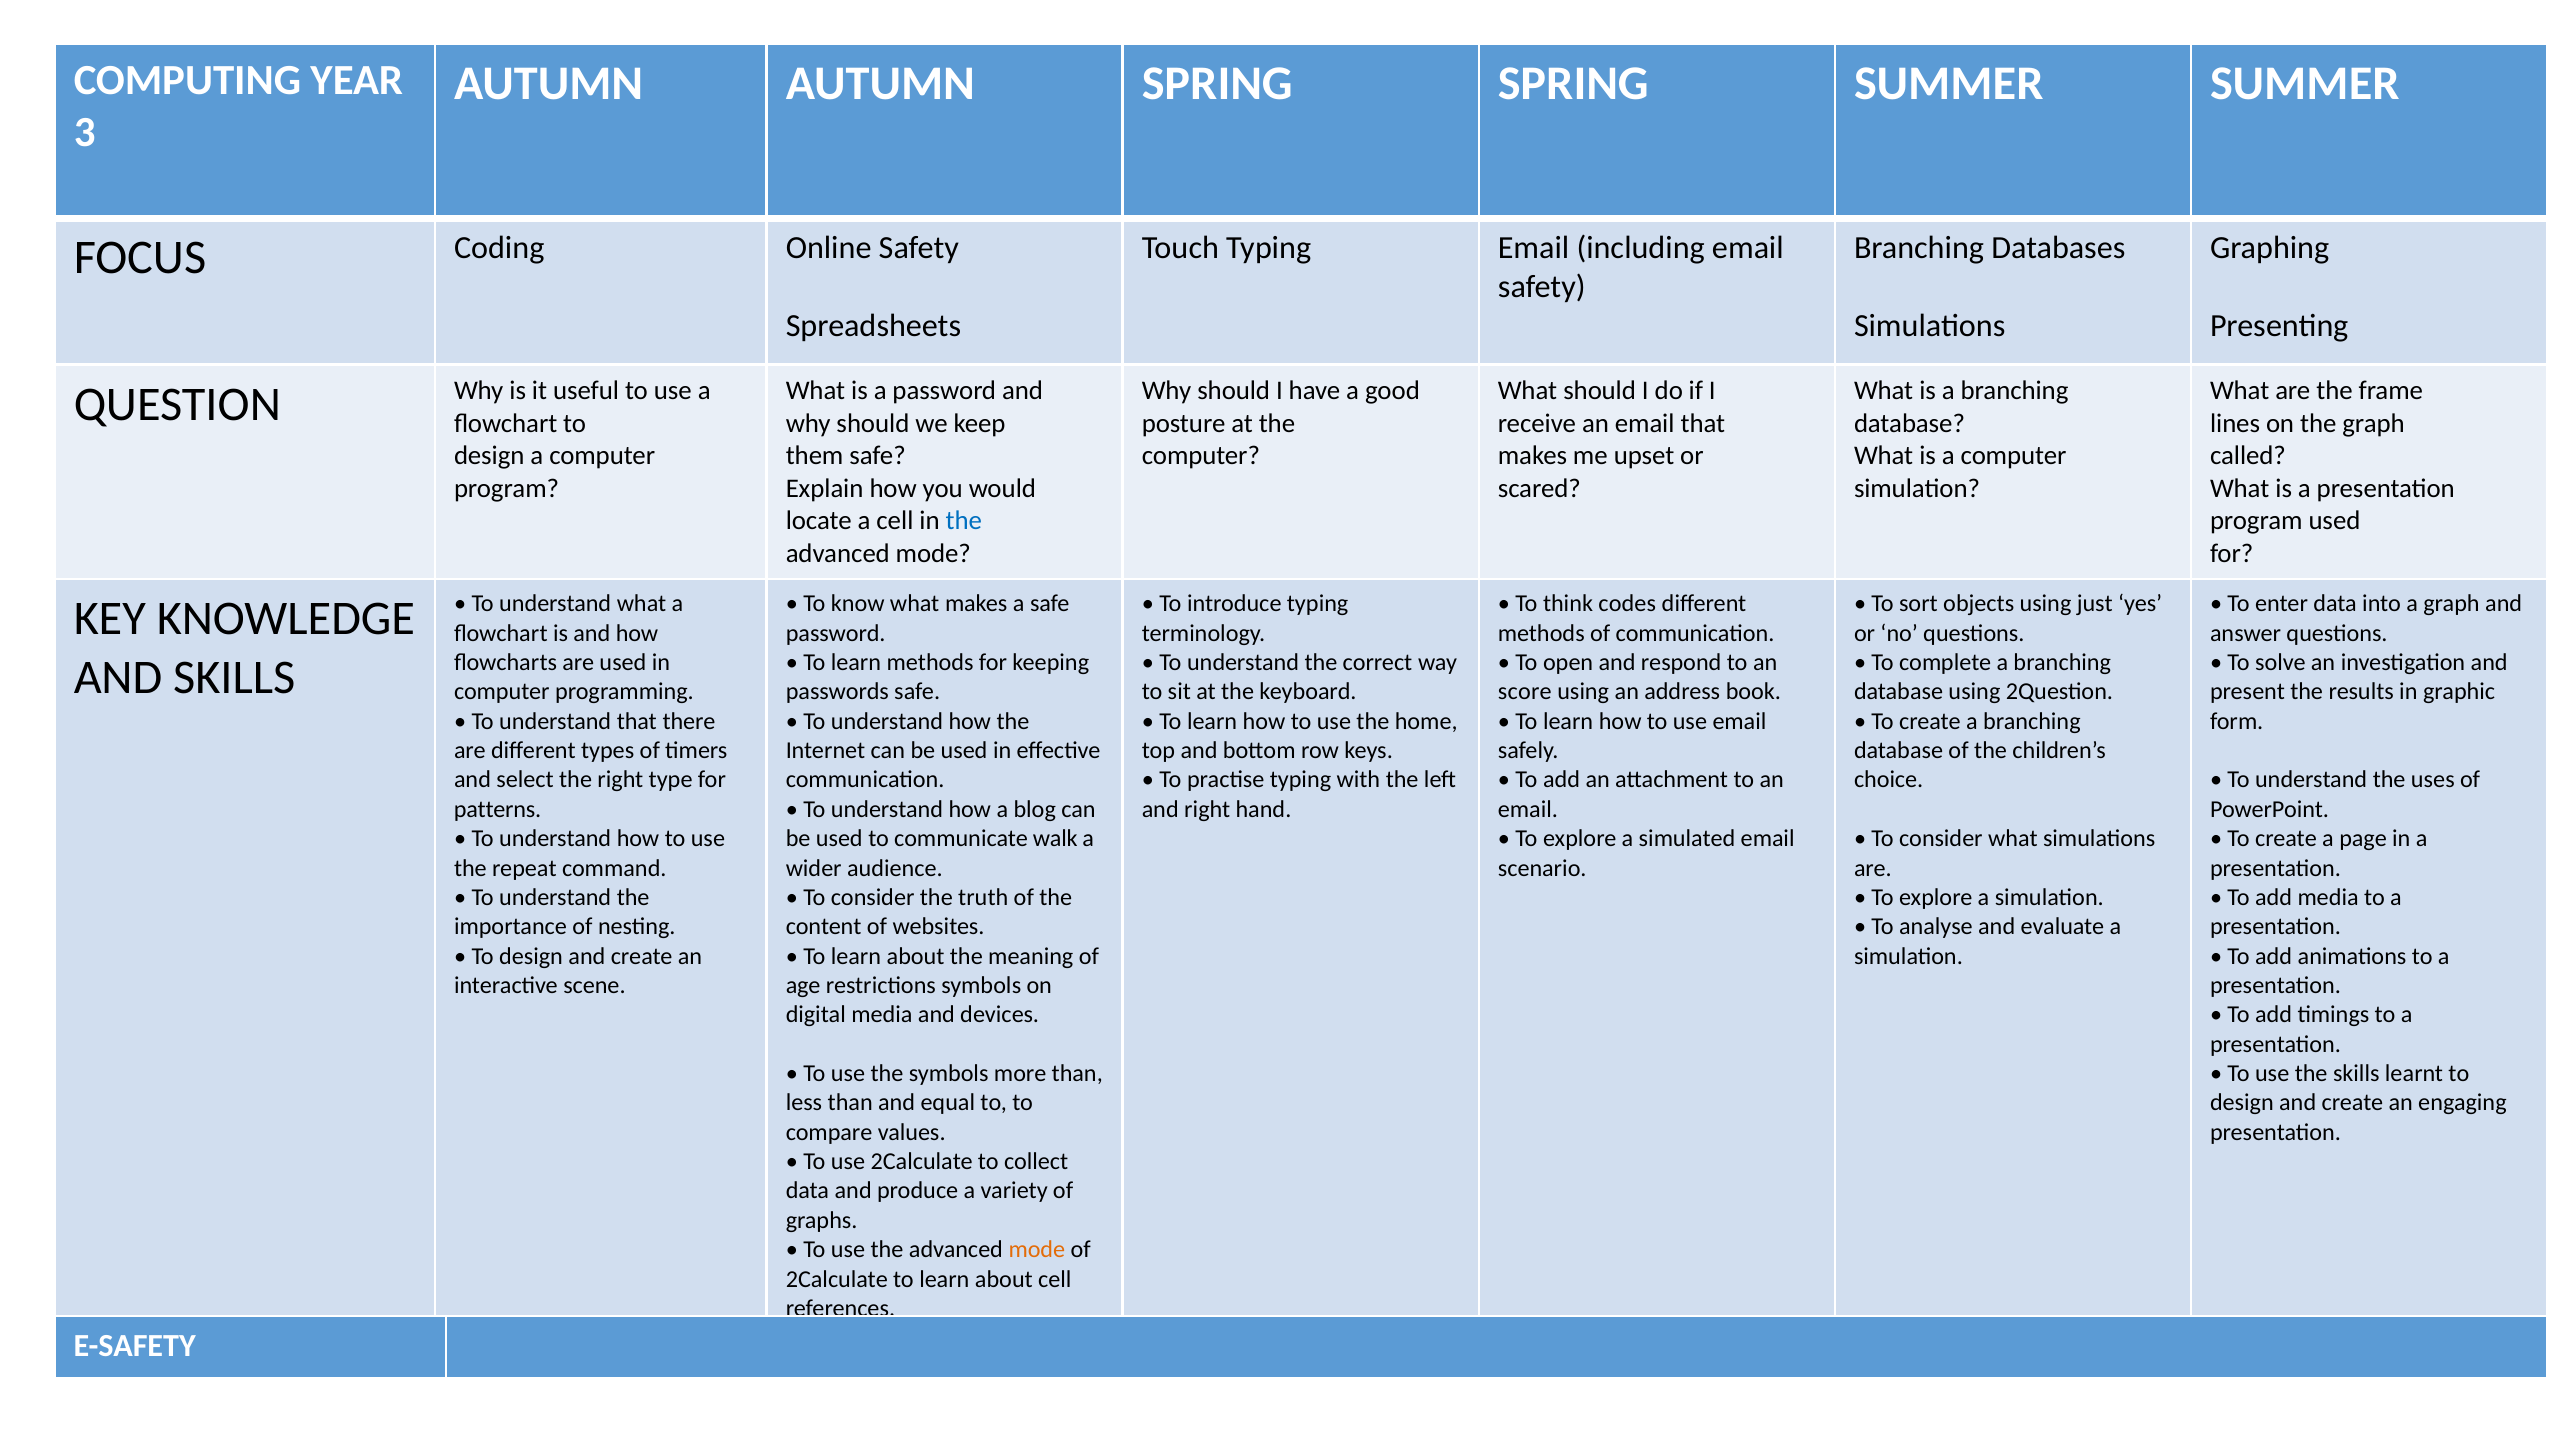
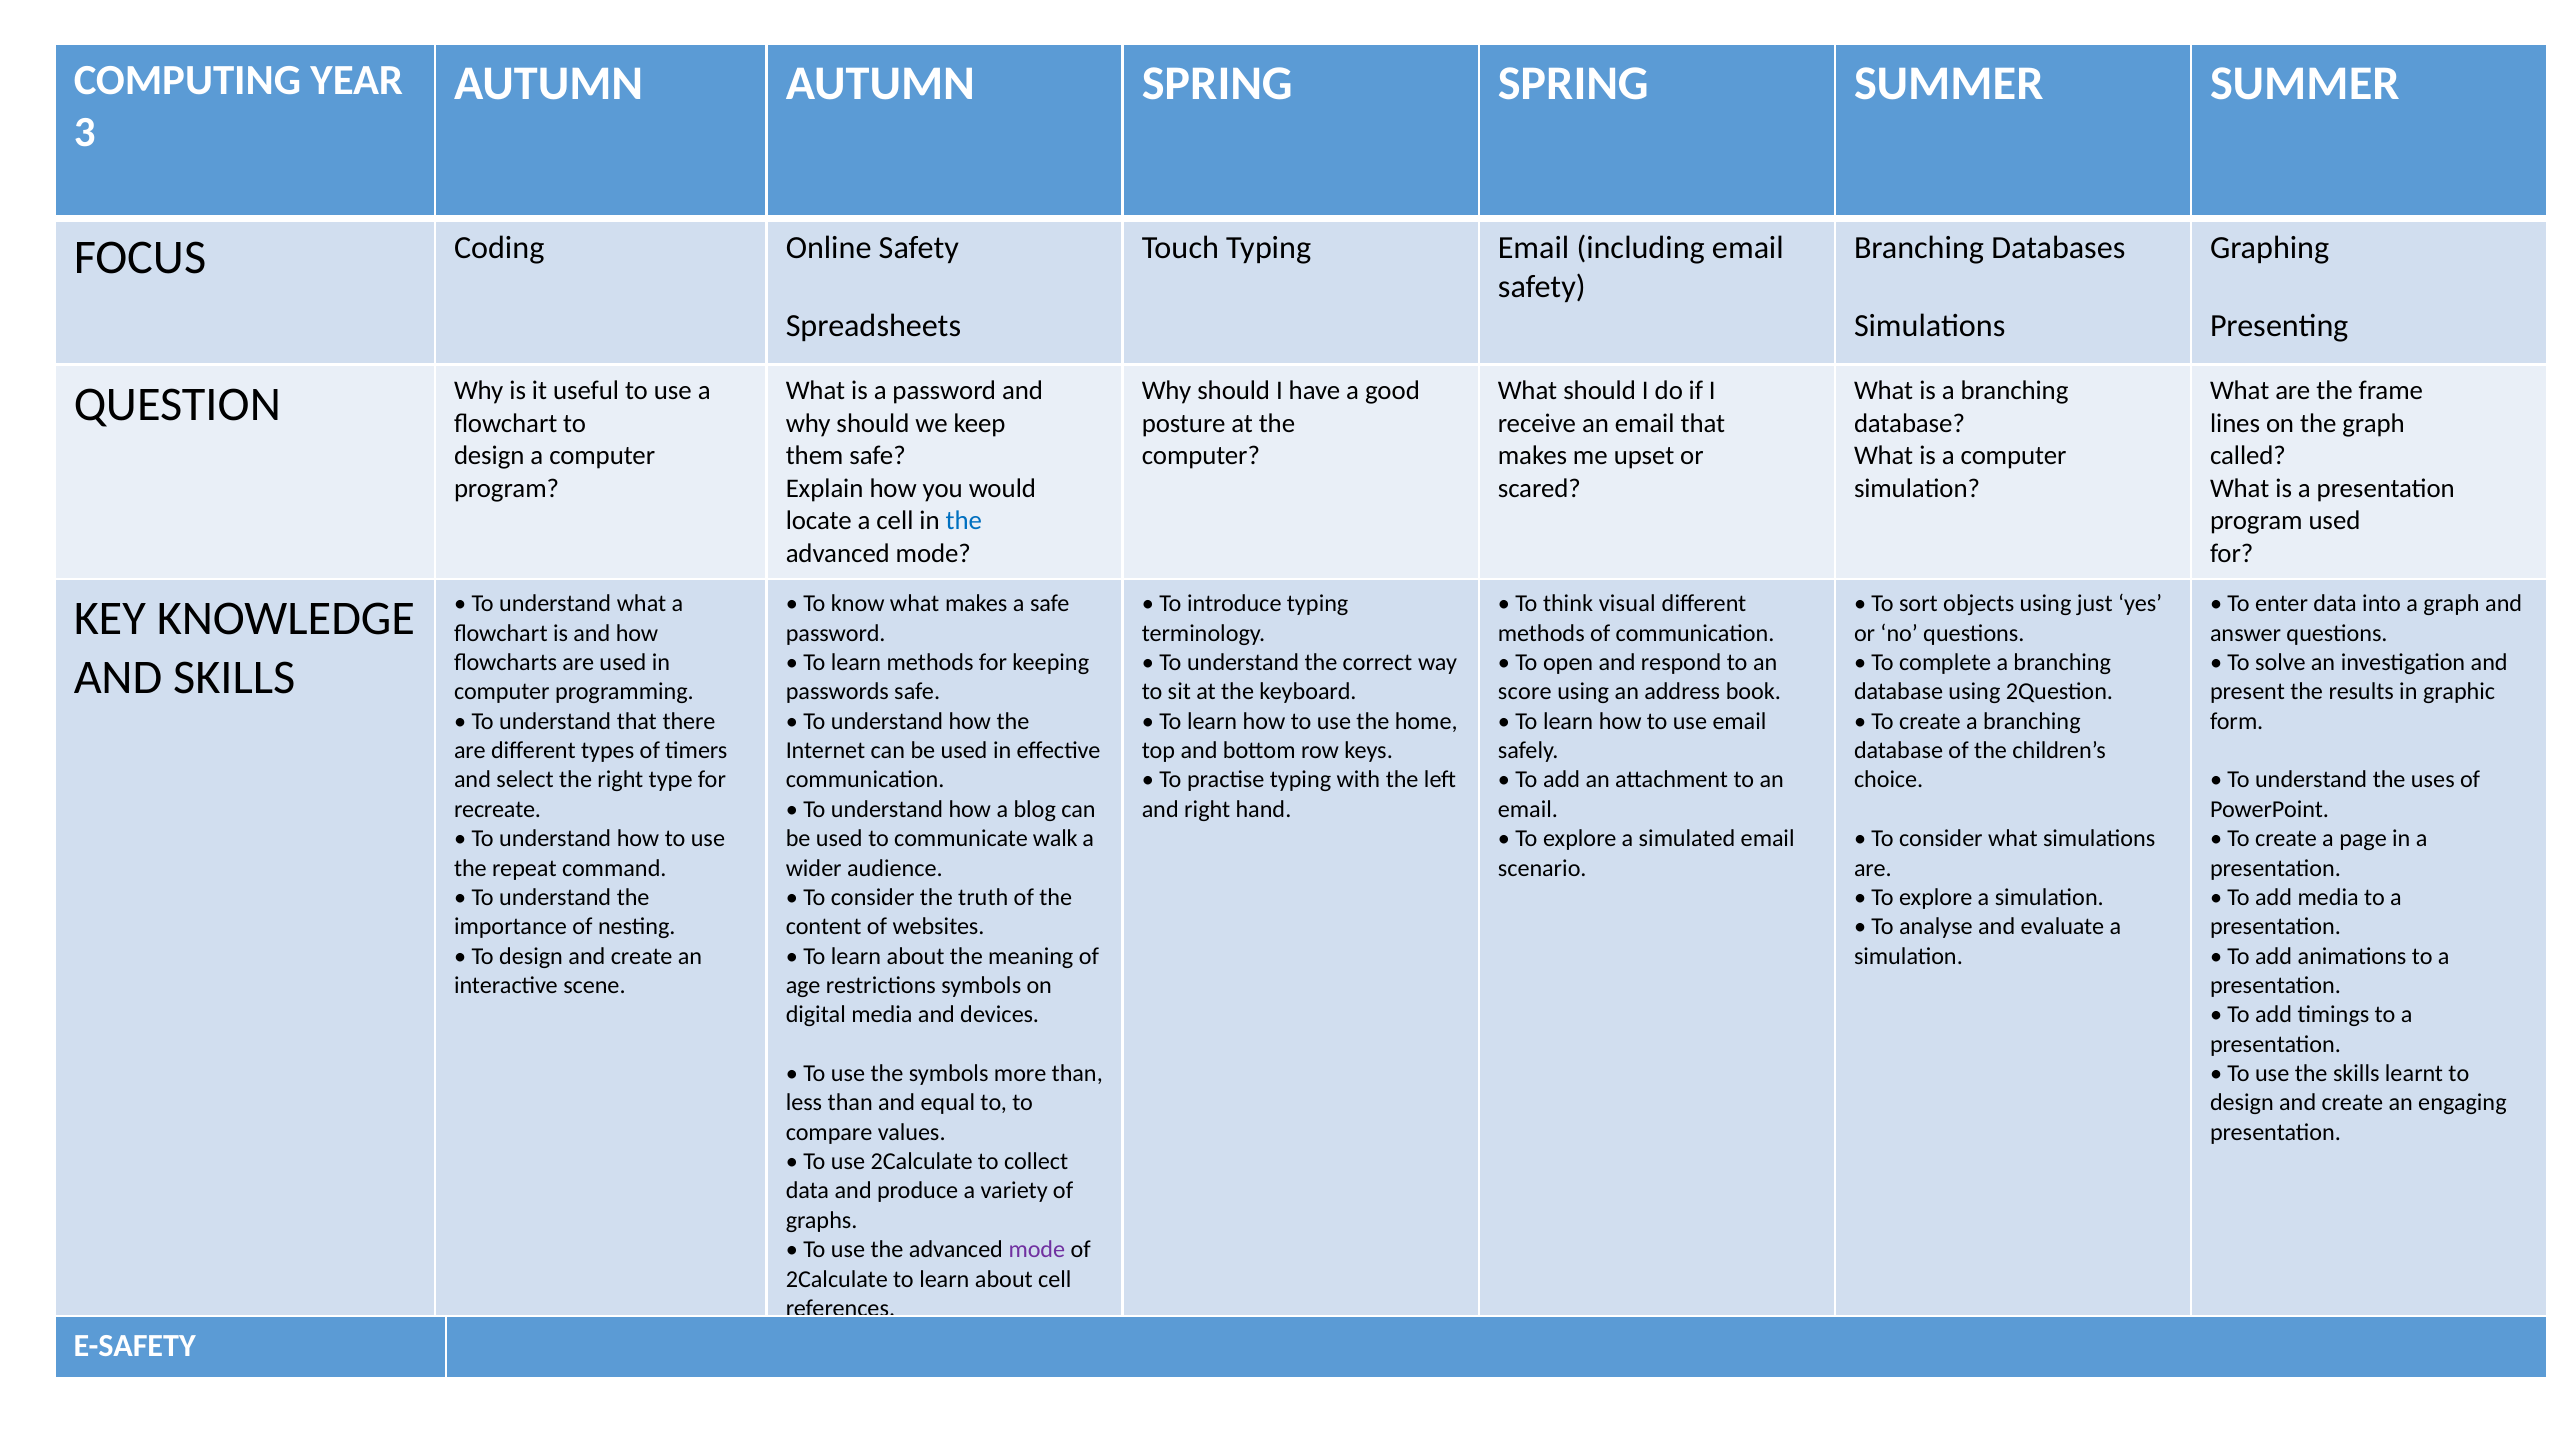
codes: codes -> visual (1627, 604)
patterns: patterns -> recreate (498, 809)
mode colour: orange -> purple (1037, 1250)
